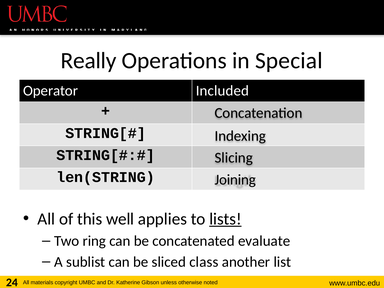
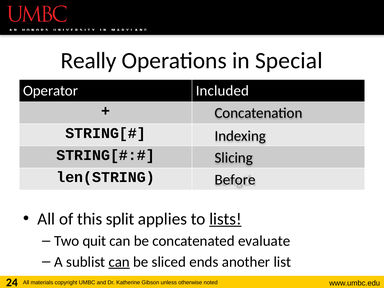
Joining: Joining -> Before (235, 180)
well: well -> split (120, 219)
ring: ring -> quit (94, 241)
can underline: none -> present (119, 262)
class: class -> ends (204, 262)
